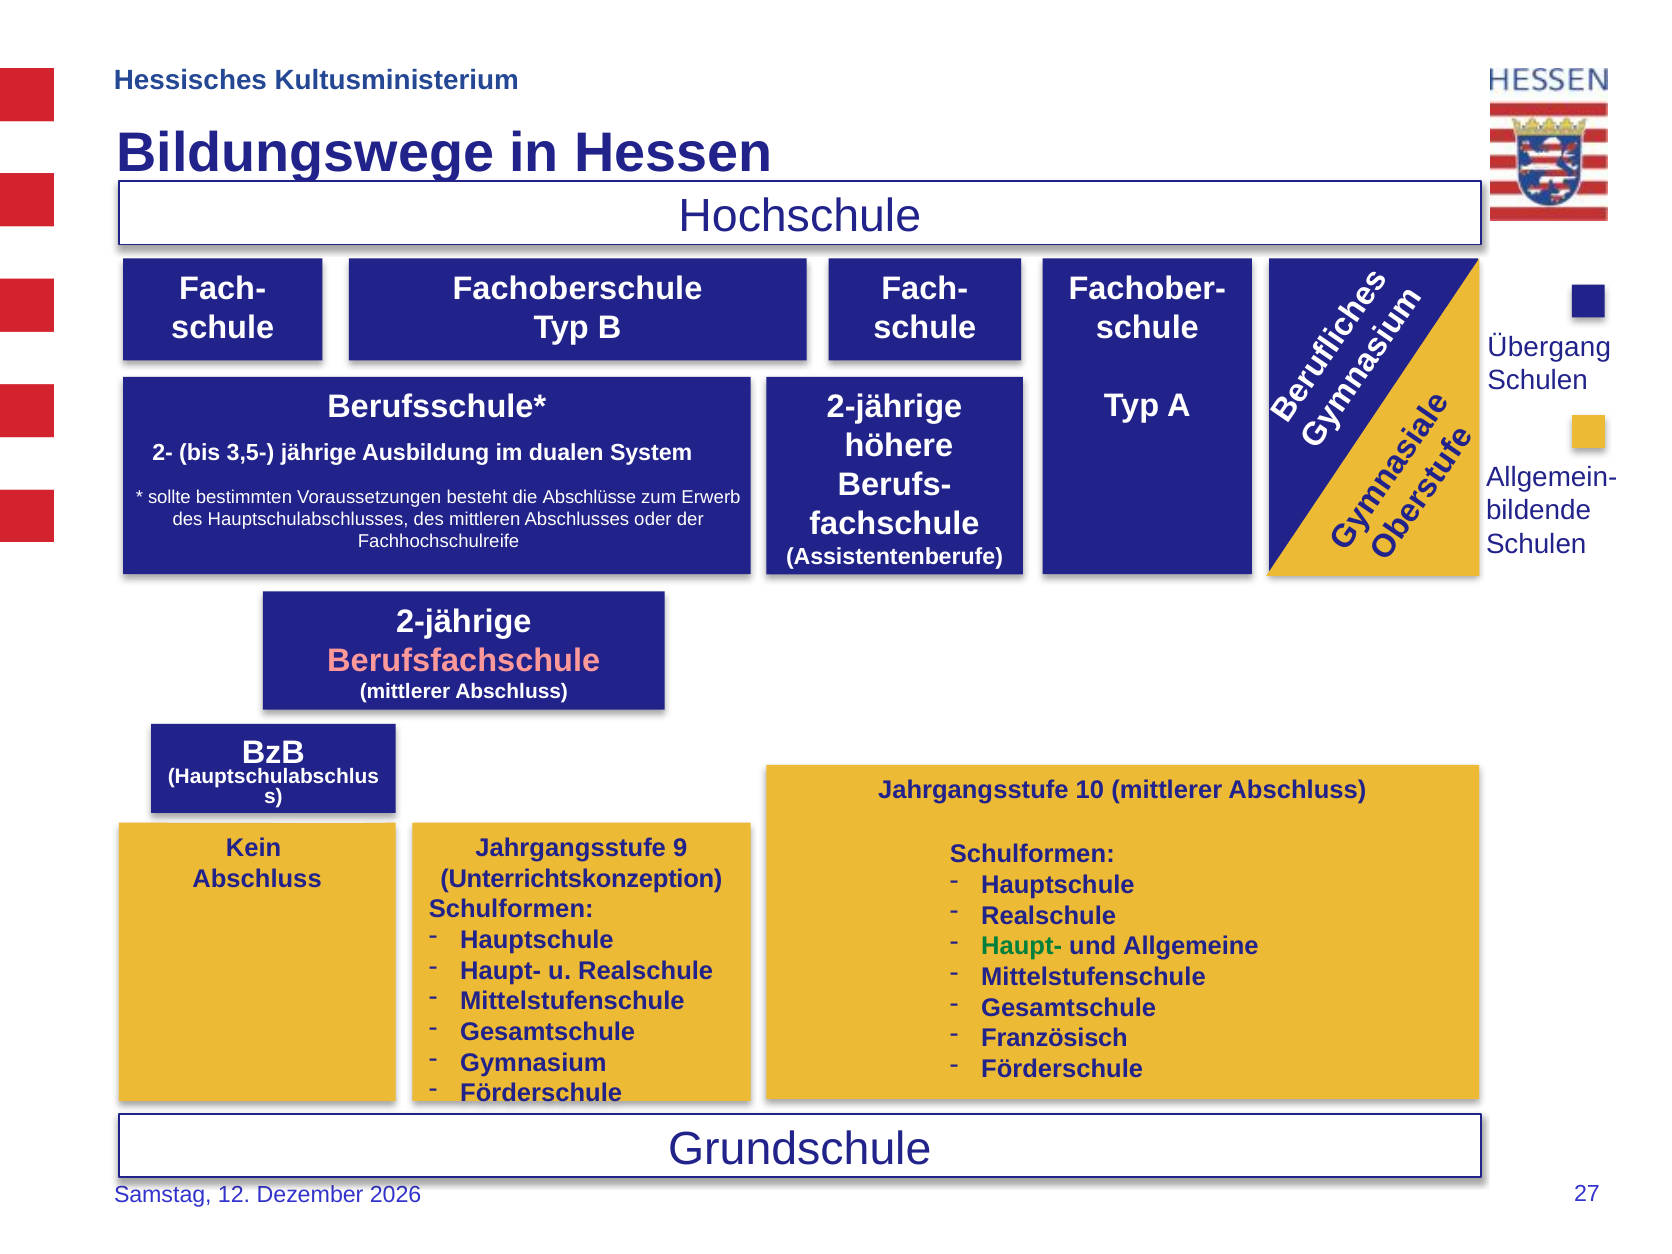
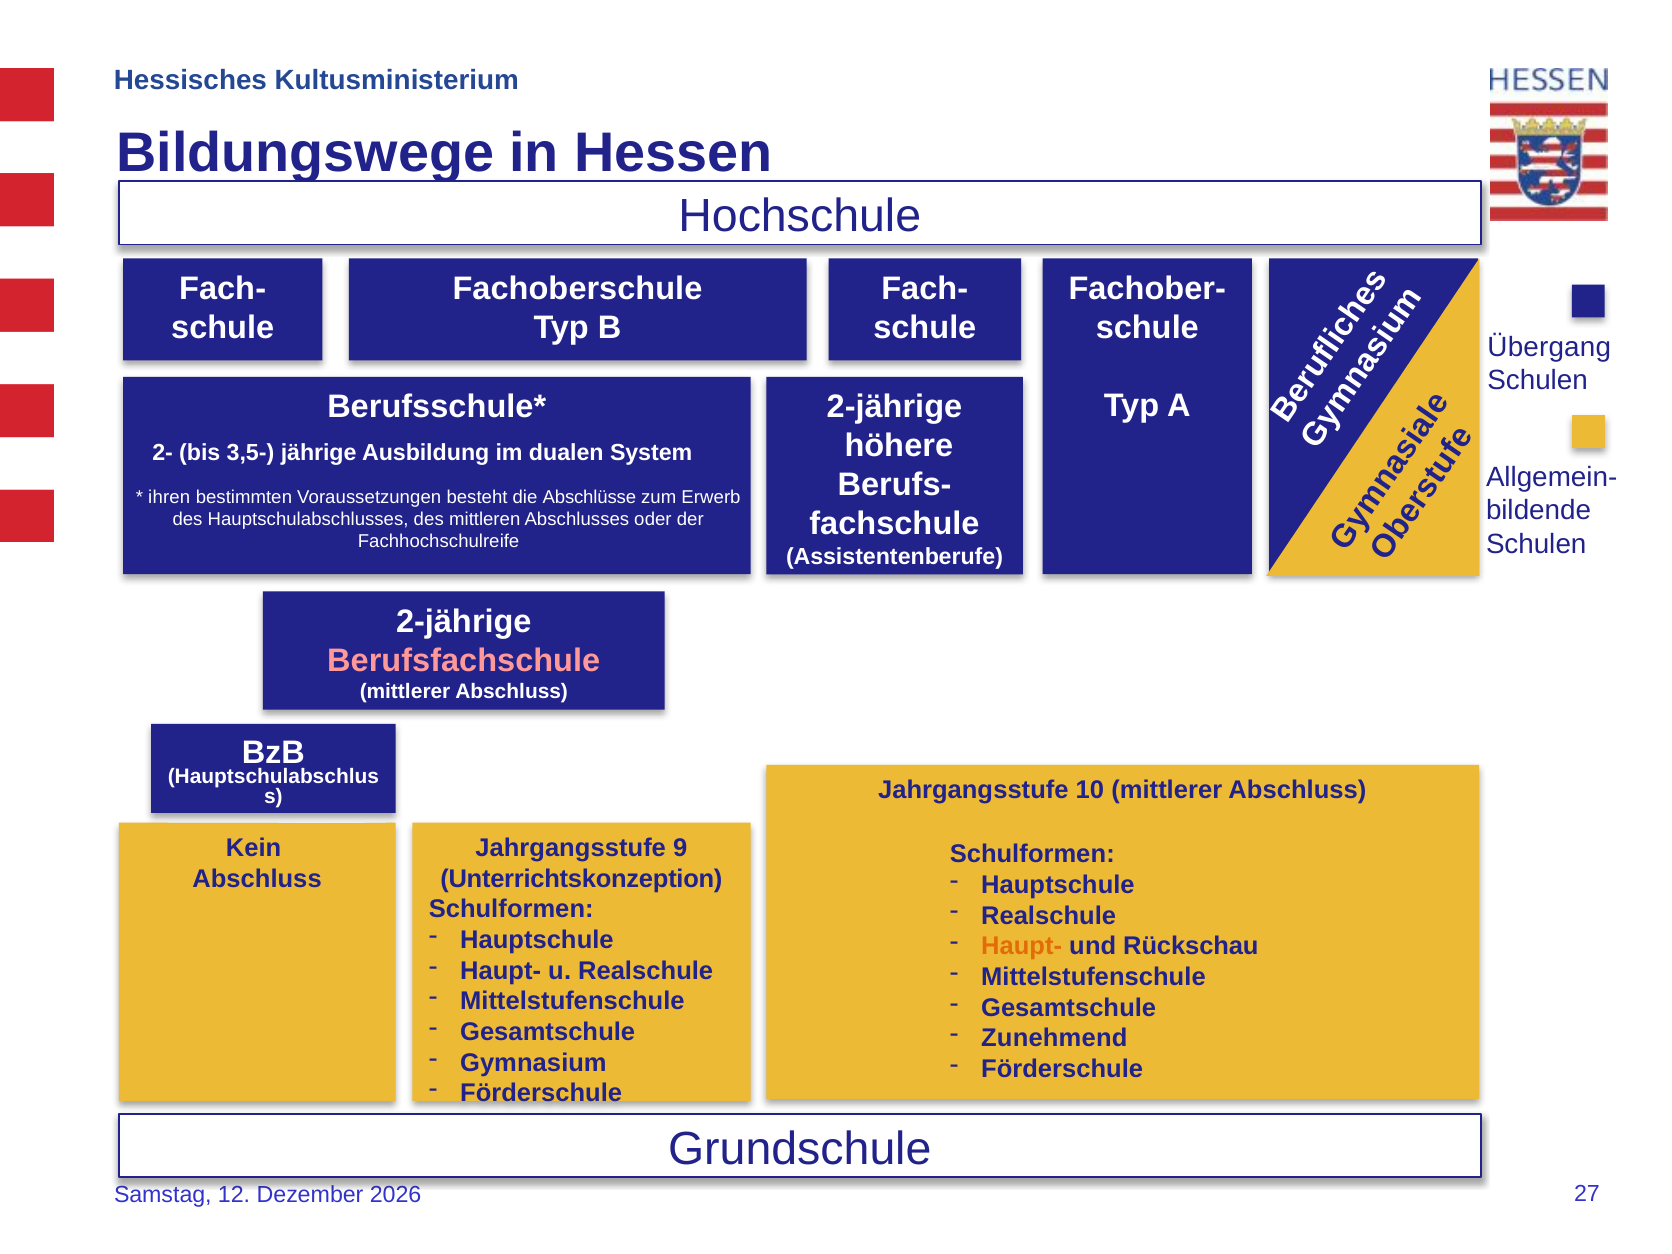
sollte: sollte -> ihren (169, 497)
Haupt- colour: green -> orange (1022, 946)
Allgemeine: Allgemeine -> Rückschau (1191, 946)
Französisch: Französisch -> Zunehmend (1054, 1038)
